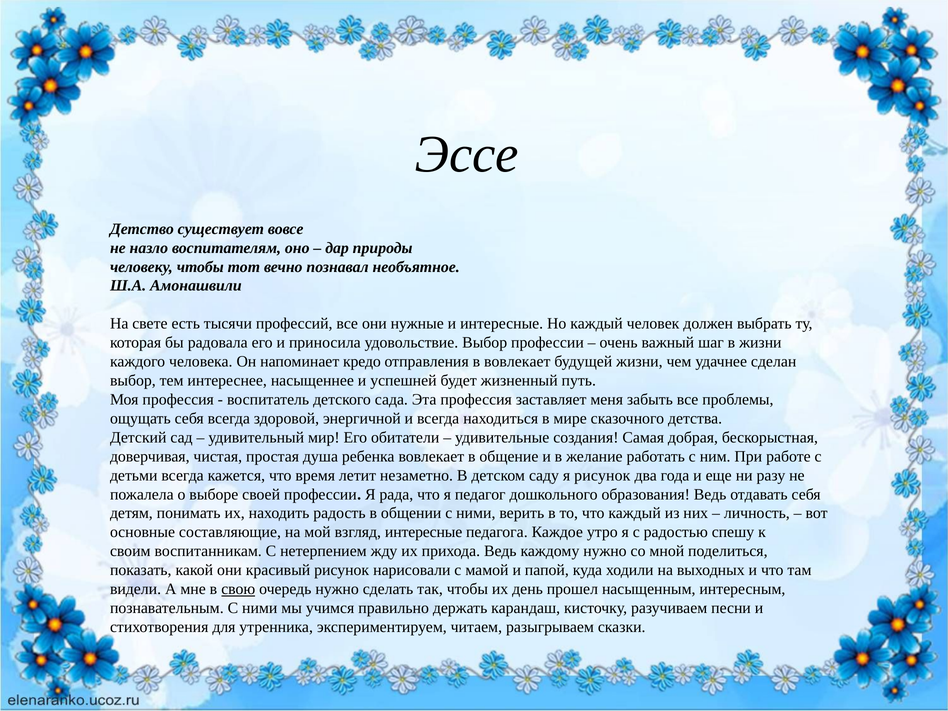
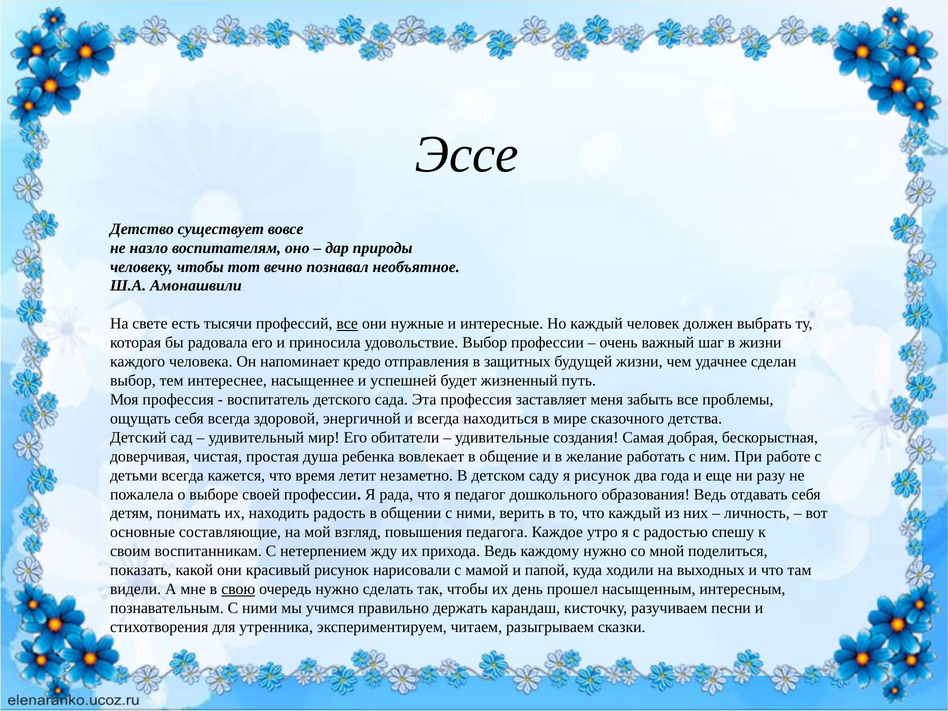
все underline: none -> present (347, 324)
в вовлекает: вовлекает -> защитных (517, 362)
взгляд интересные: интересные -> повышения (424, 532)
